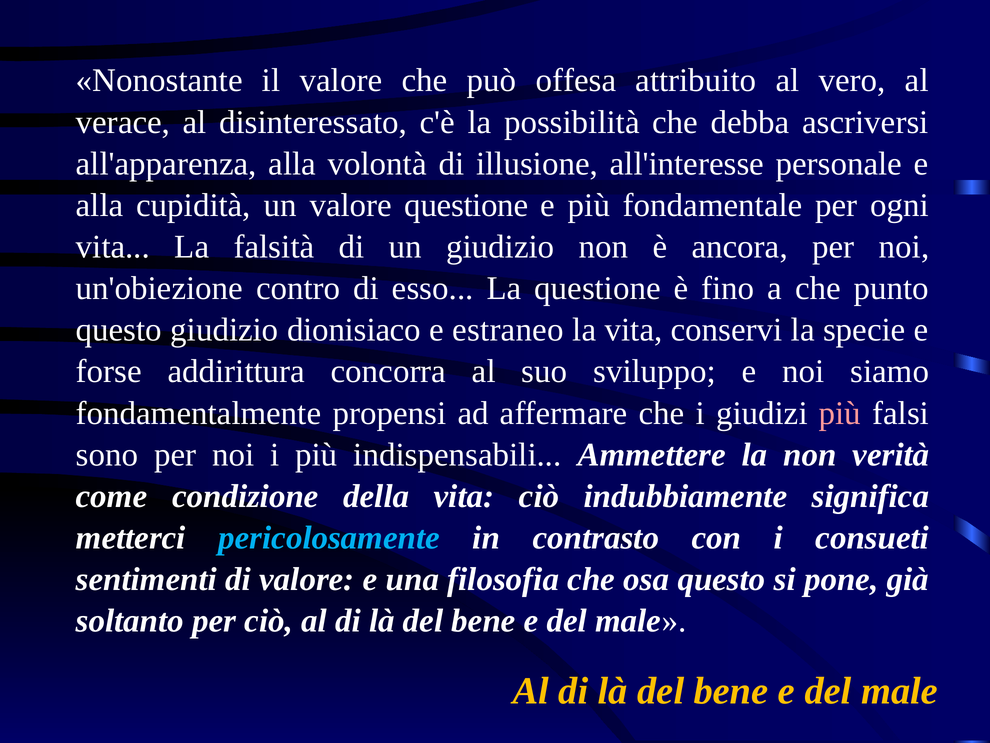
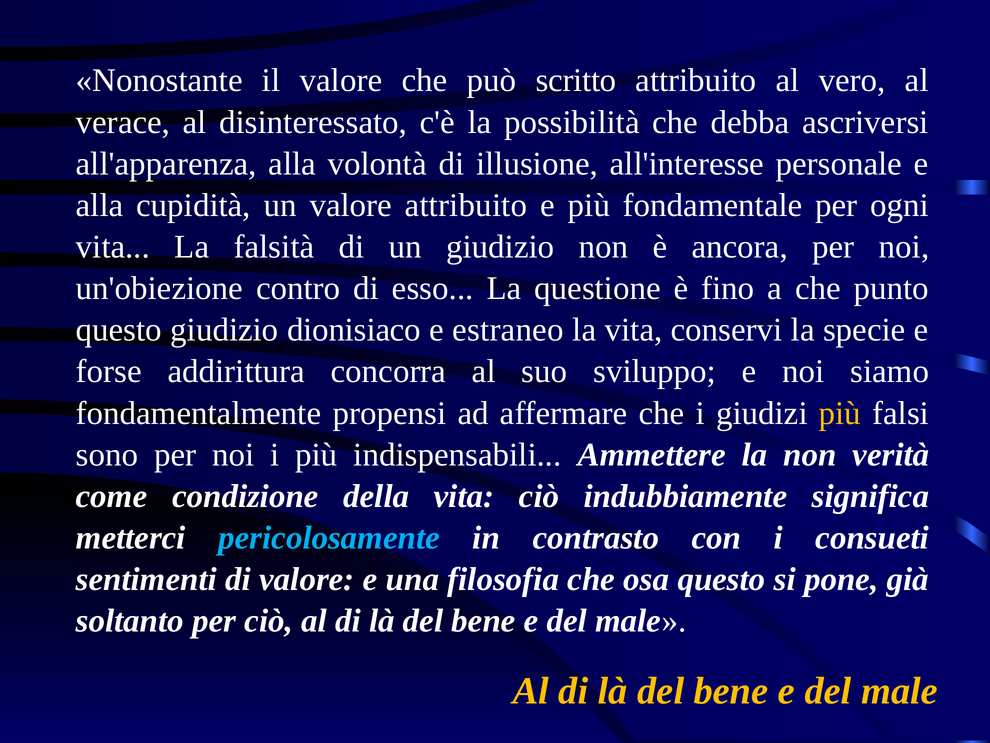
offesa: offesa -> scritto (576, 81)
valore questione: questione -> attribuito (466, 205)
più colour: pink -> yellow (840, 413)
